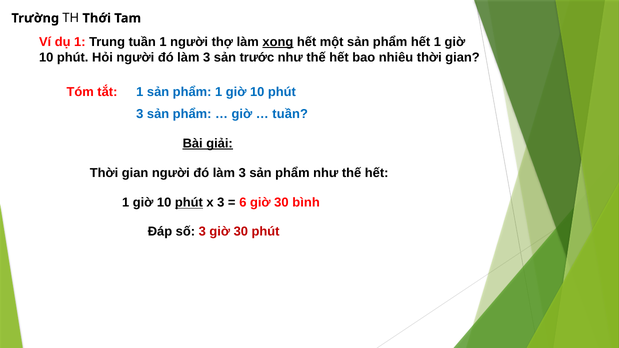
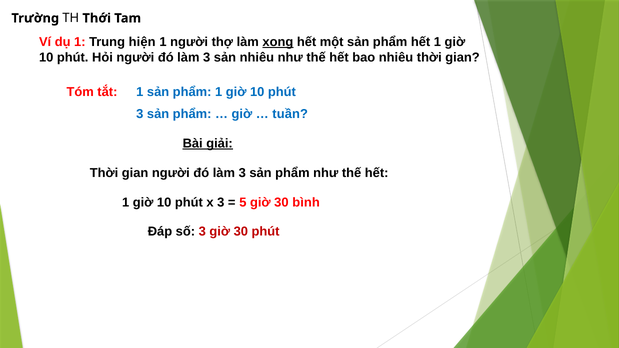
Trung tuần: tuần -> hiện (142, 42)
sản trước: trước -> nhiêu (257, 57)
phút underline: present -> none (189, 203)
6: 6 -> 5 (243, 203)
